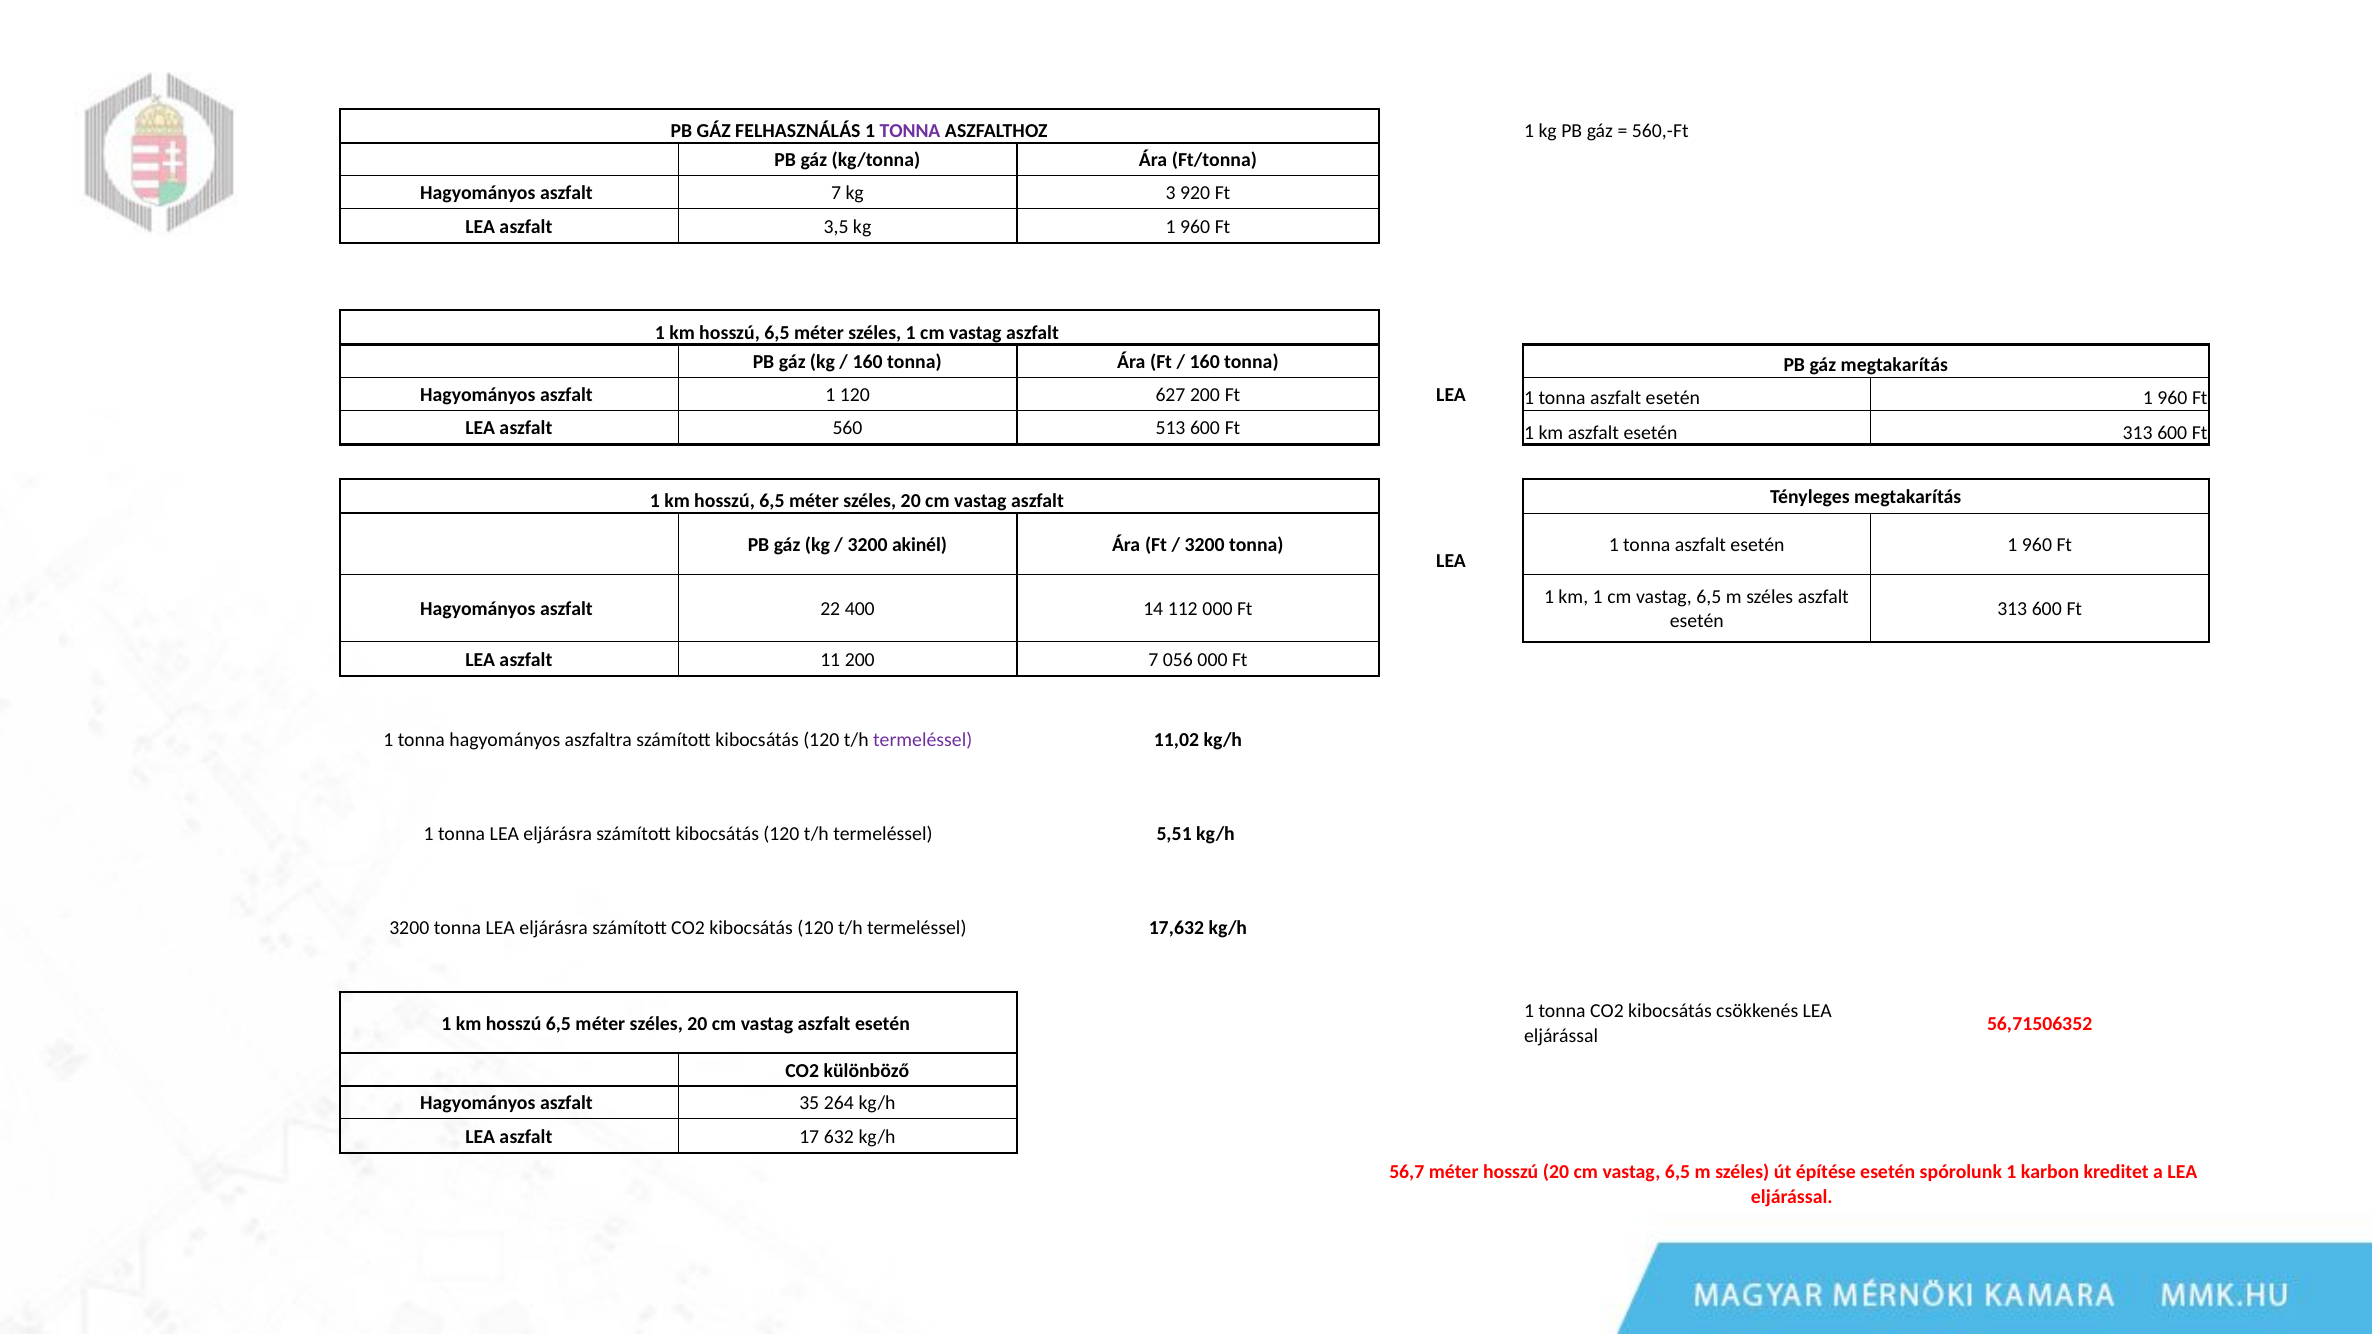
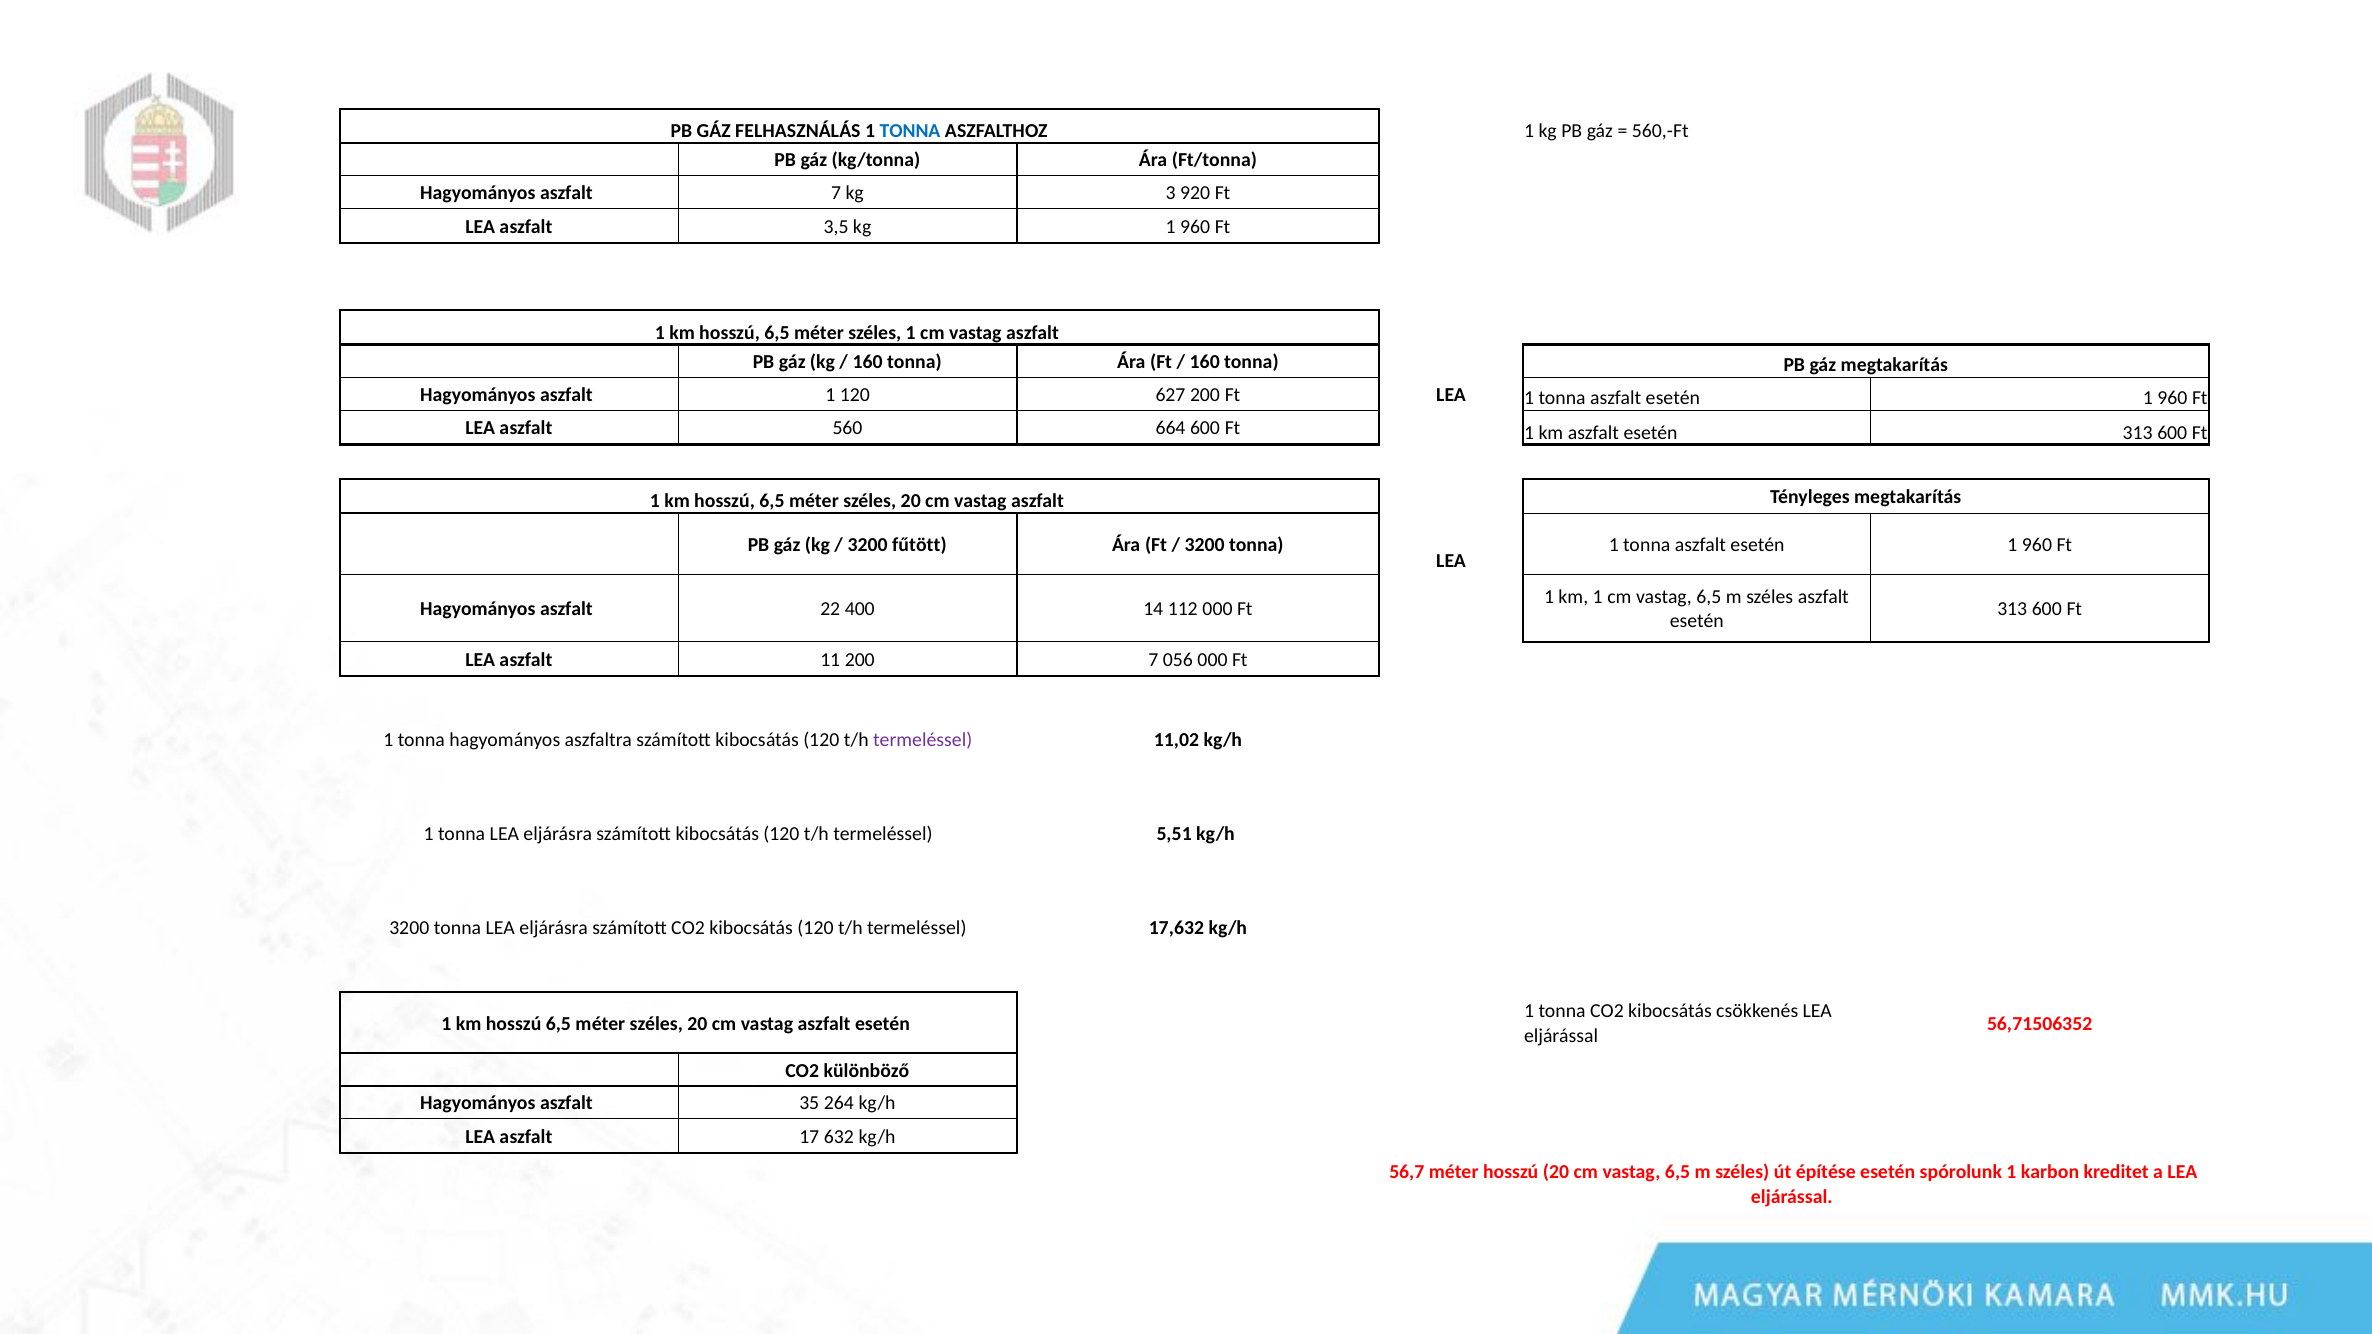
TONNA colour: purple -> blue (910, 131)
513: 513 -> 664 (1171, 428)
akinél: akinél -> fűtött (919, 545)
